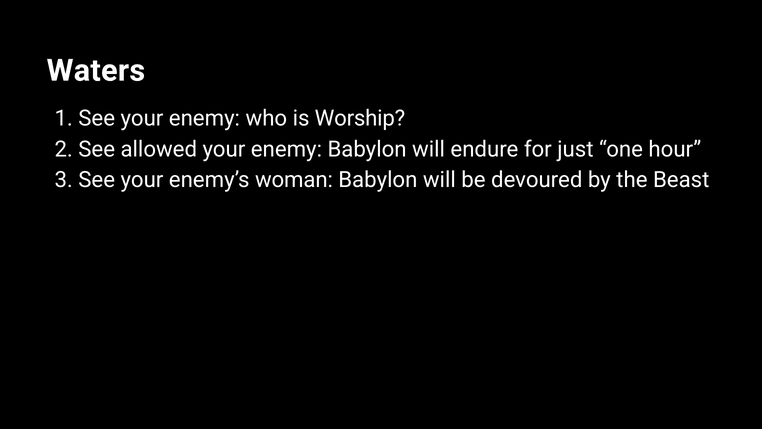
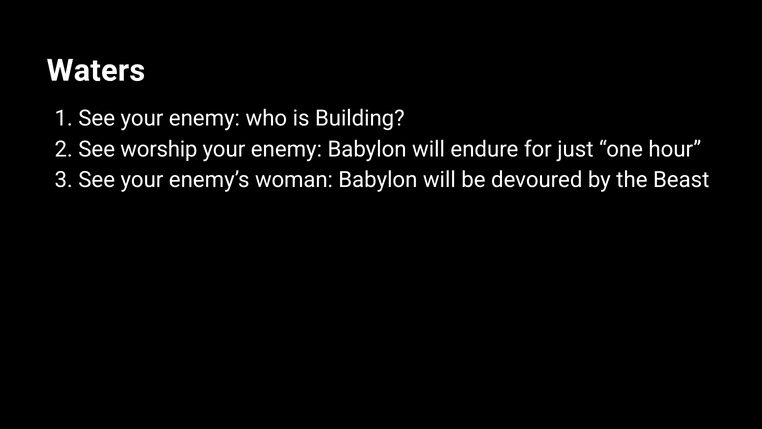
Worship: Worship -> Building (360, 118)
allowed: allowed -> worship (159, 149)
